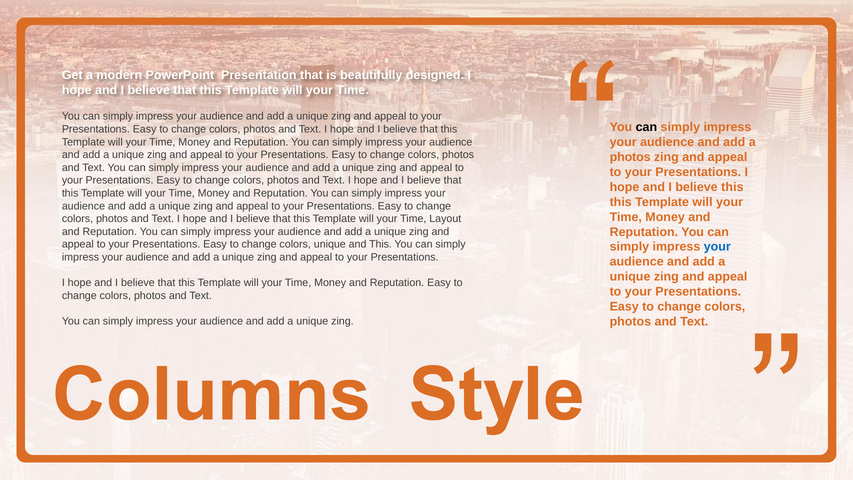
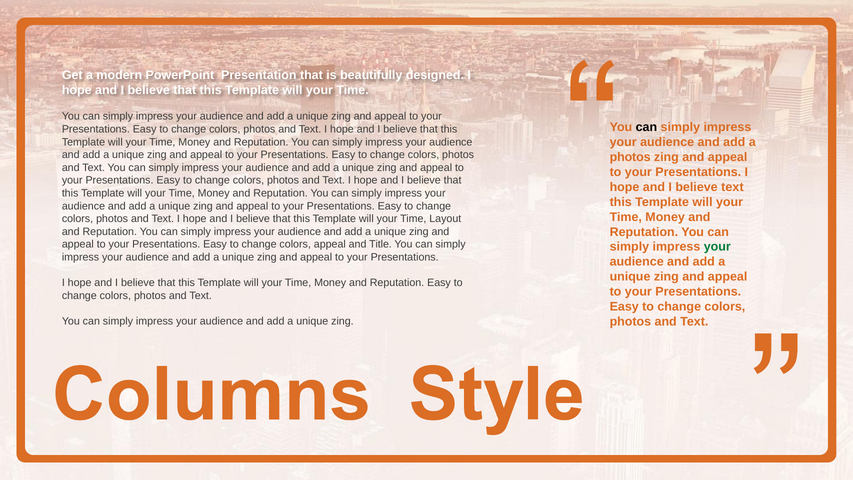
believe this: this -> text (732, 187)
colors unique: unique -> appeal (330, 244)
and This: This -> Title (380, 244)
your colour: blue -> green (717, 247)
